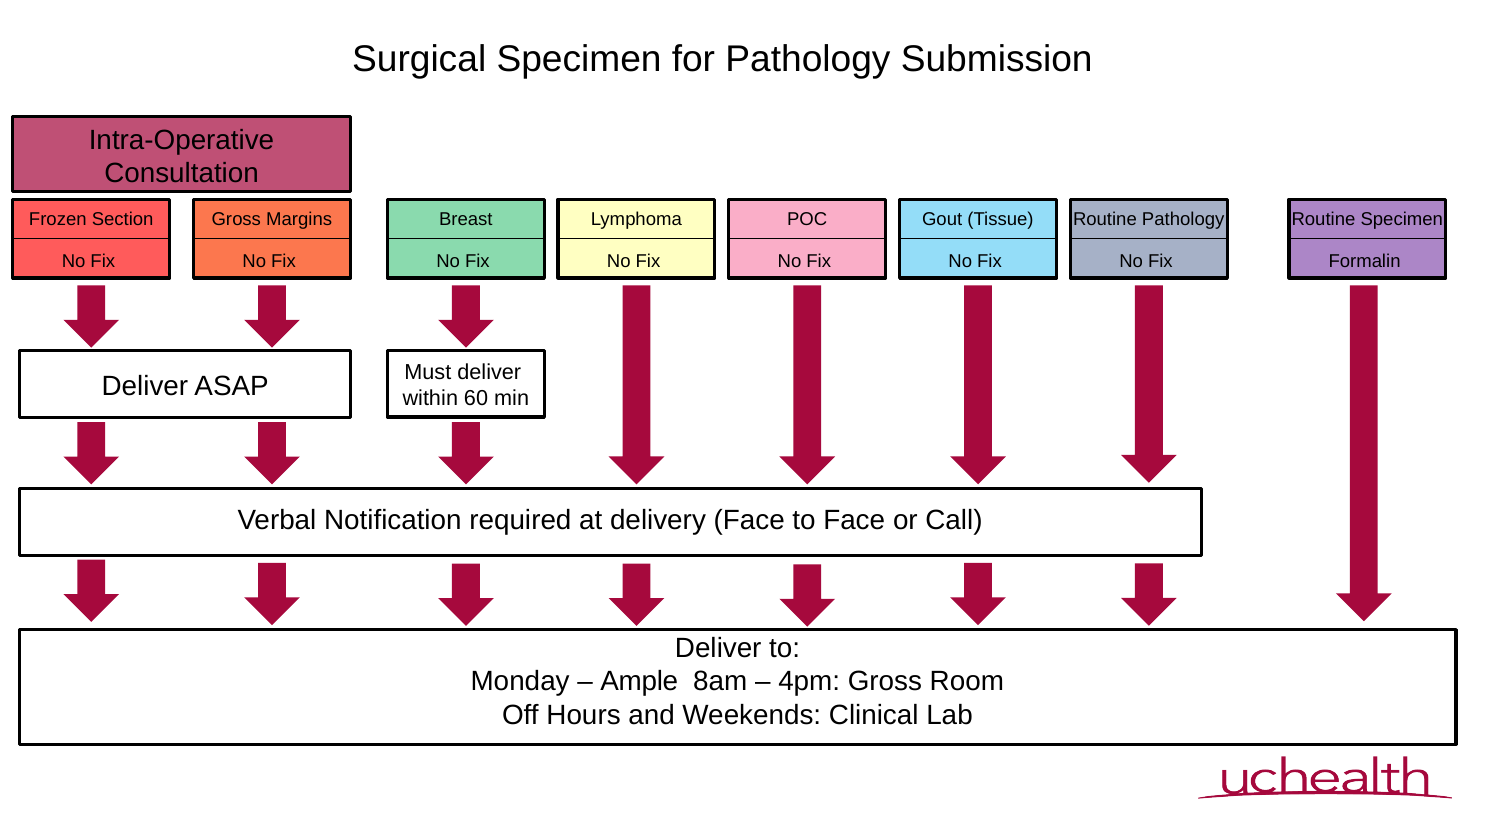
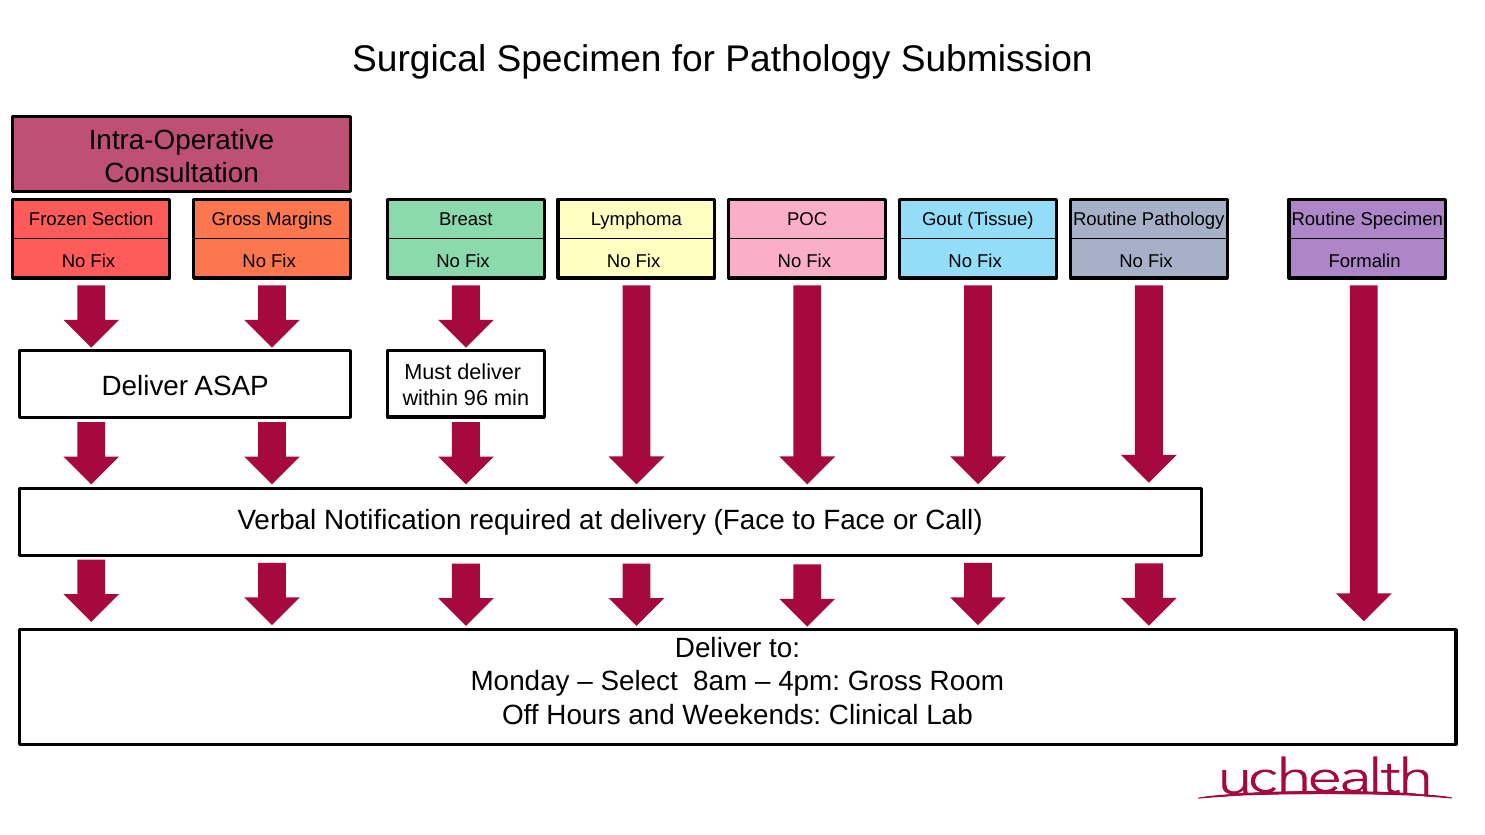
60: 60 -> 96 (476, 398)
Ample: Ample -> Select (639, 682)
